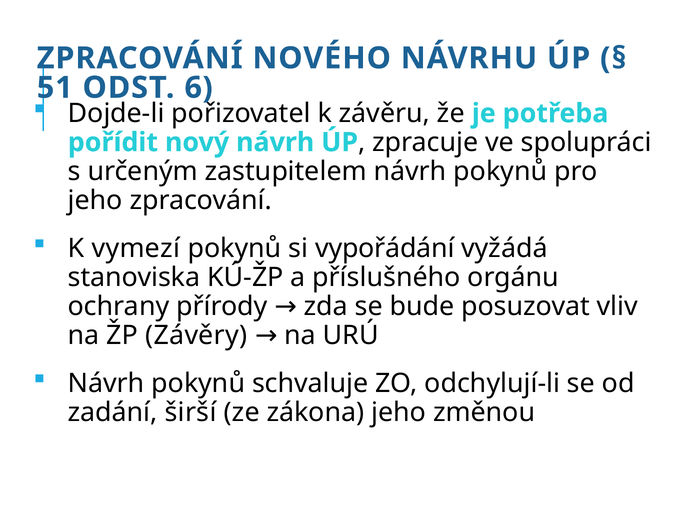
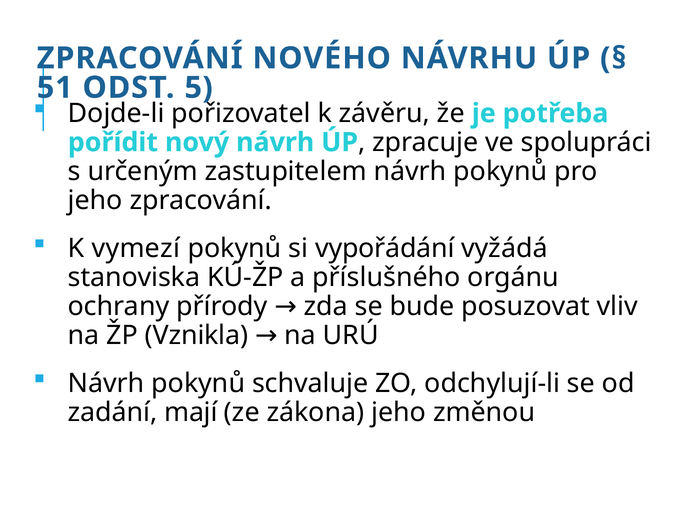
6: 6 -> 5 (199, 88)
Závěry: Závěry -> Vznikla (196, 336)
širší: širší -> mají (191, 413)
